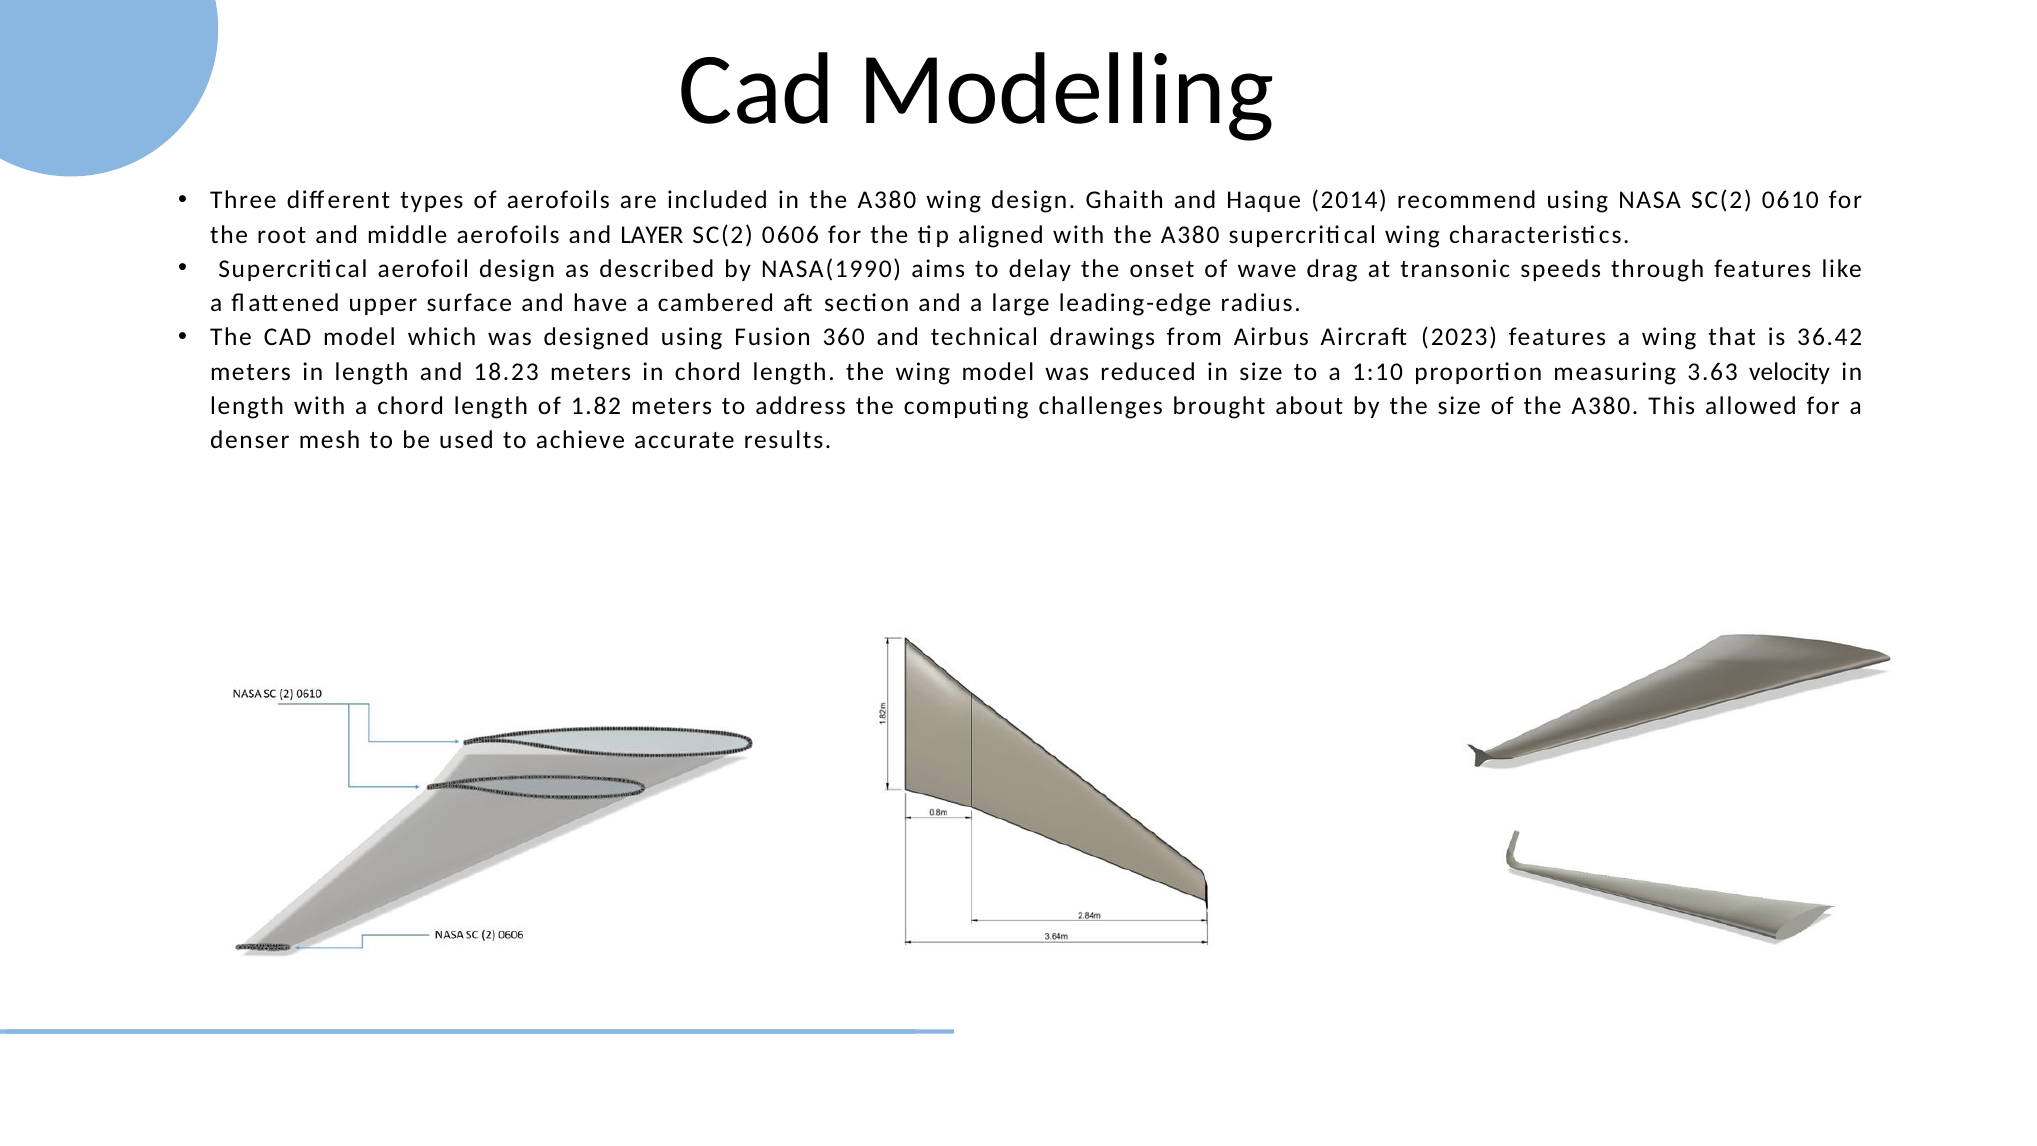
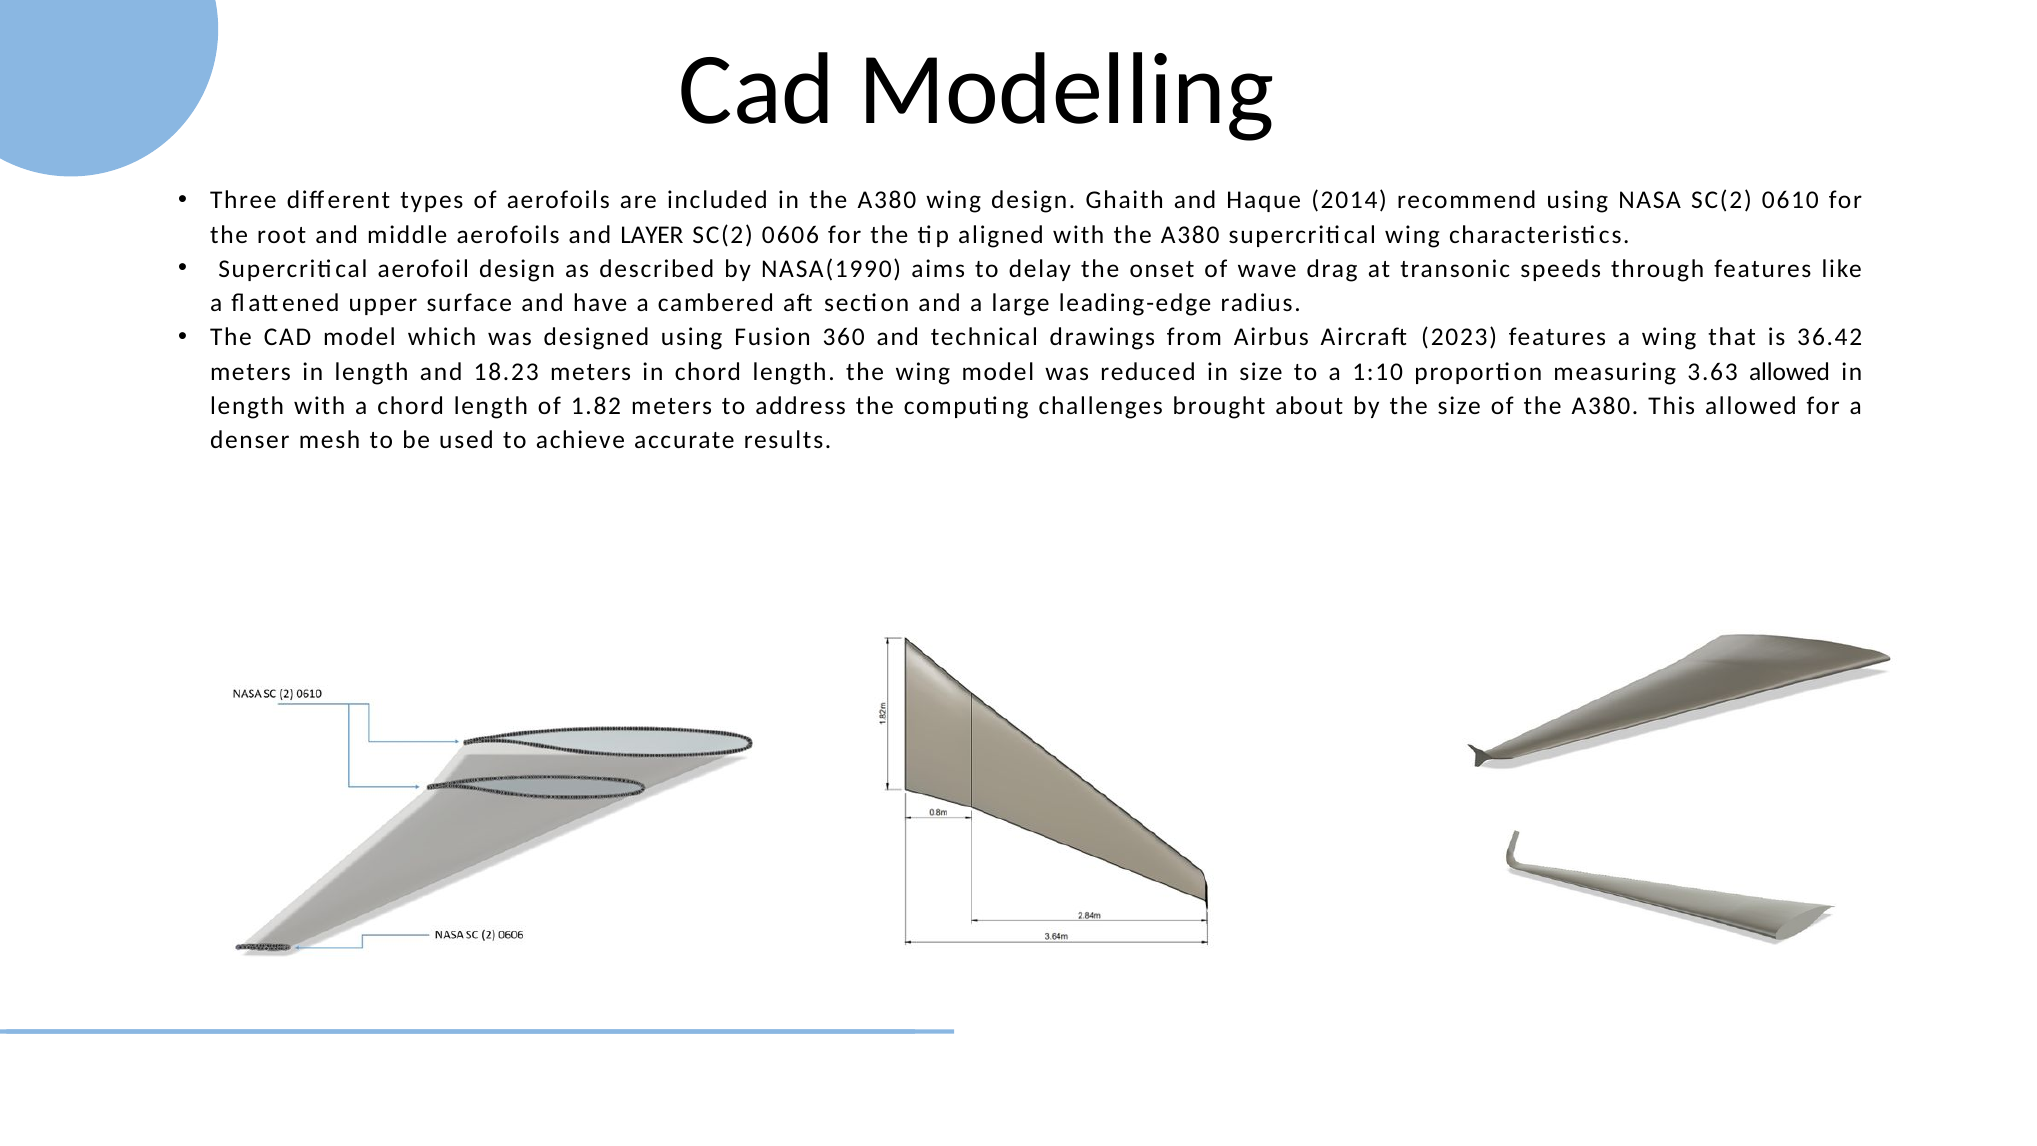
3.63 velocity: velocity -> allowed (1790, 372)
